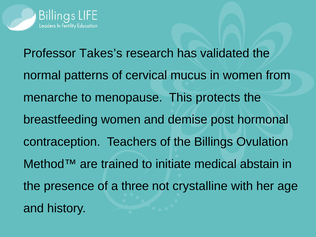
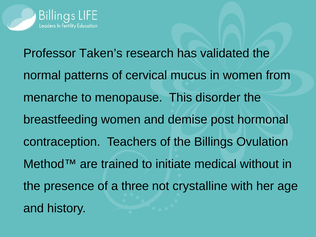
Takes’s: Takes’s -> Taken’s (101, 53)
protects: protects -> disorder (218, 98)
abstain: abstain -> without (259, 164)
